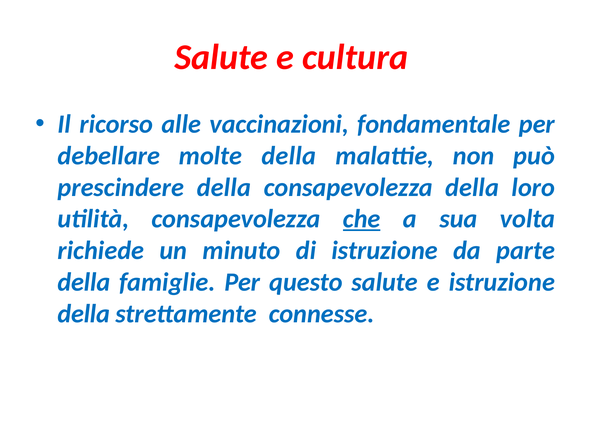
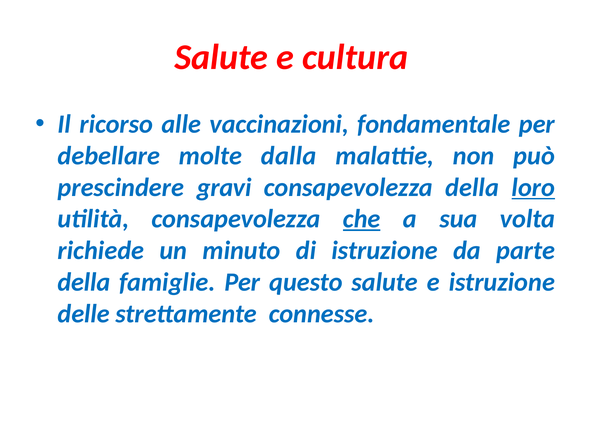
molte della: della -> dalla (289, 156)
prescindere della: della -> gravi (224, 187)
loro underline: none -> present (533, 187)
della: della -> delle (84, 313)
